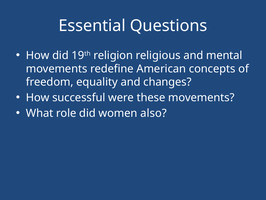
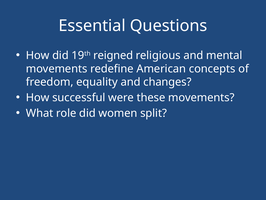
religion: religion -> reigned (113, 55)
also: also -> split (154, 113)
